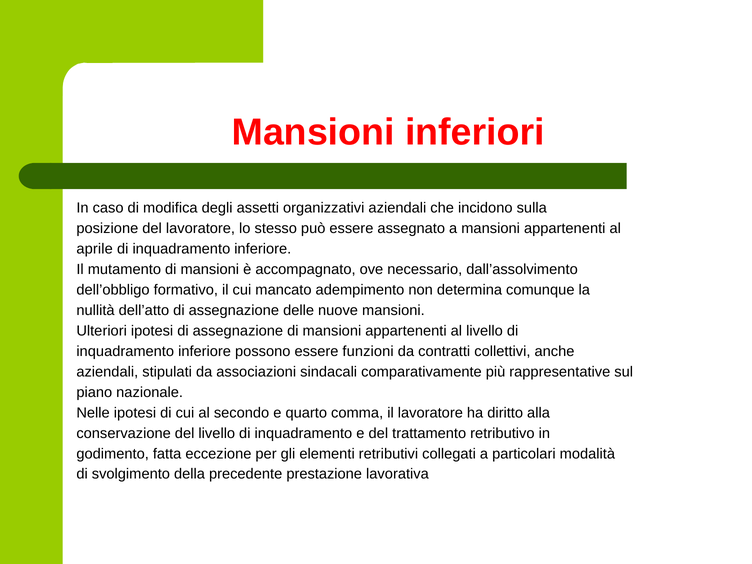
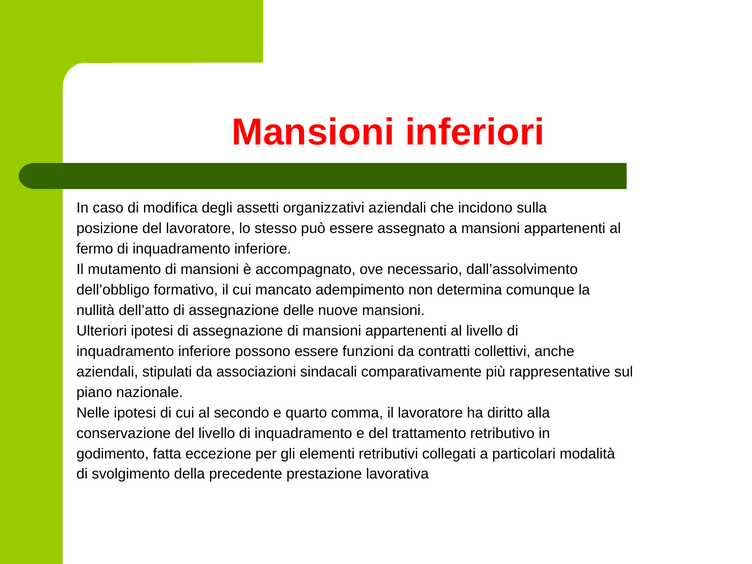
aprile: aprile -> fermo (95, 249)
